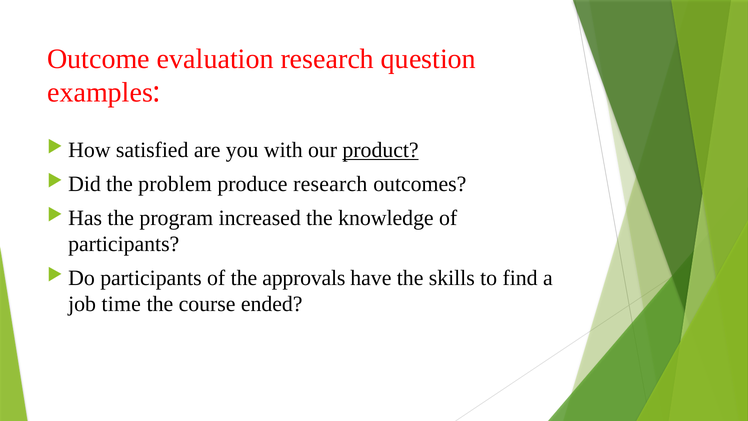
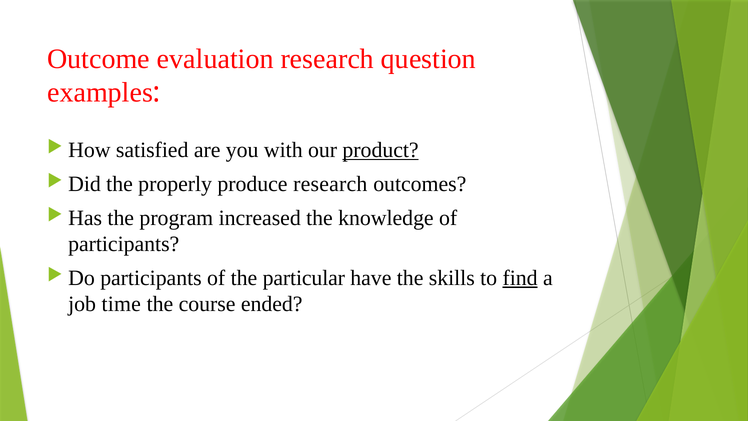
problem: problem -> properly (175, 184)
approvals: approvals -> particular (304, 278)
find underline: none -> present (520, 278)
